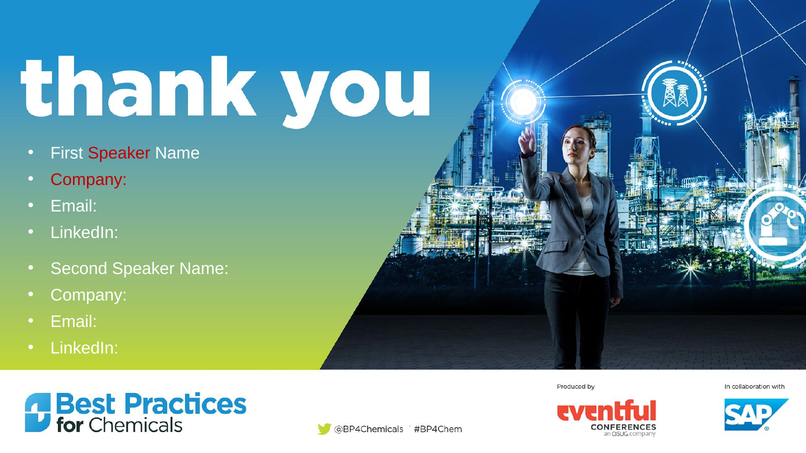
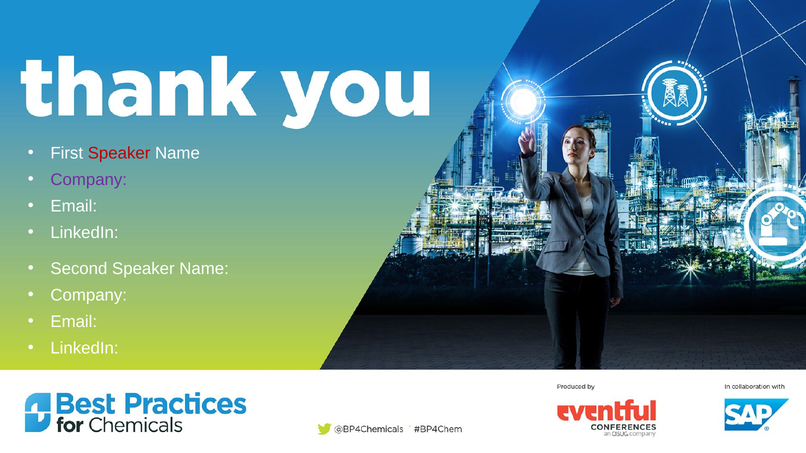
Company colour: red -> purple (89, 180)
